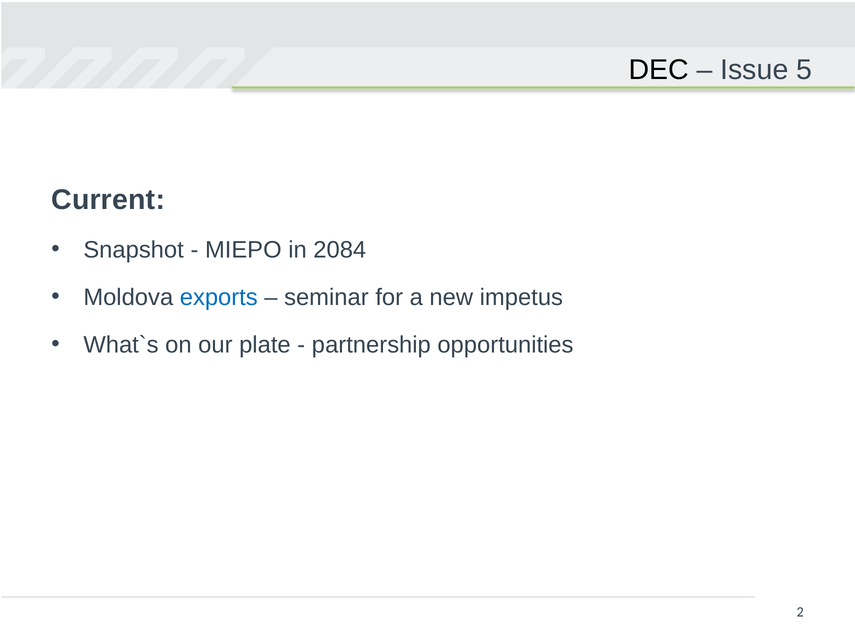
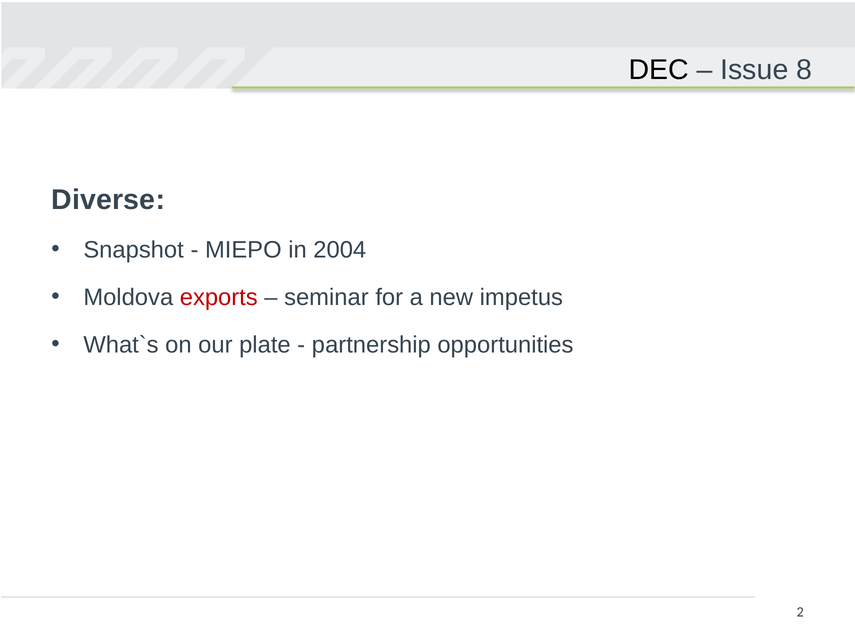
5: 5 -> 8 (804, 70)
Current: Current -> Diverse (108, 200)
2084: 2084 -> 2004 (340, 250)
exports colour: blue -> red (219, 298)
